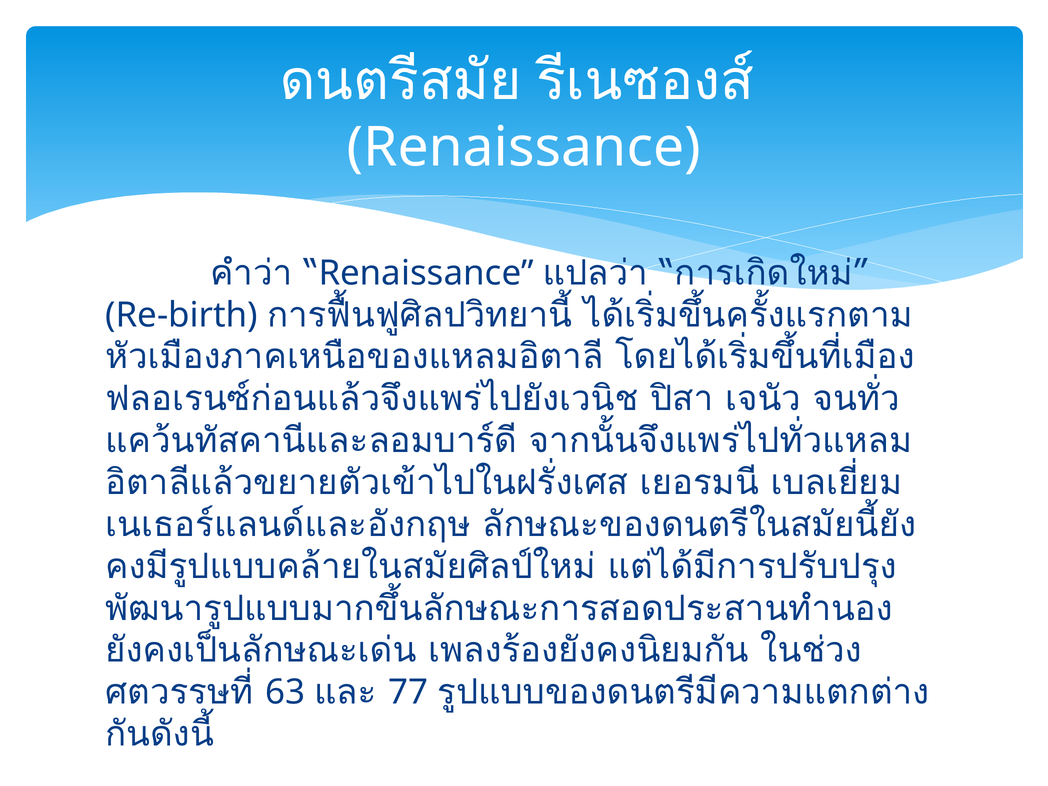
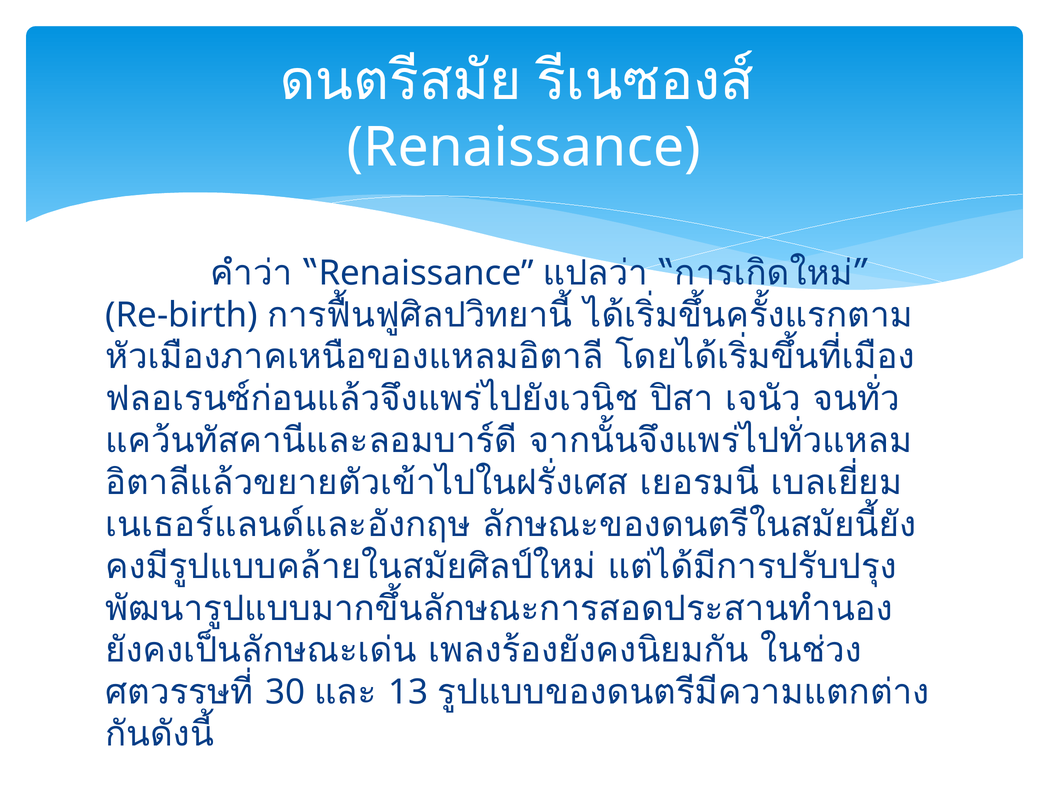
63: 63 -> 30 (285, 692)
77: 77 -> 13 (408, 692)
